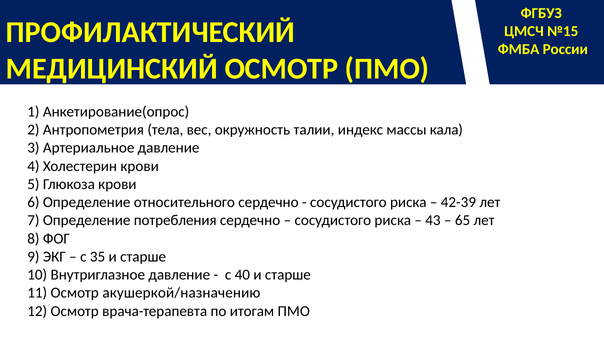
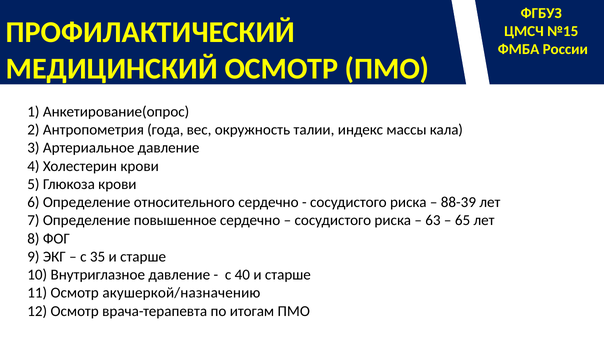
тела: тела -> года (165, 130)
42-39: 42-39 -> 88-39 (458, 202)
потребления: потребления -> повышенное (175, 220)
43: 43 -> 63 (433, 220)
